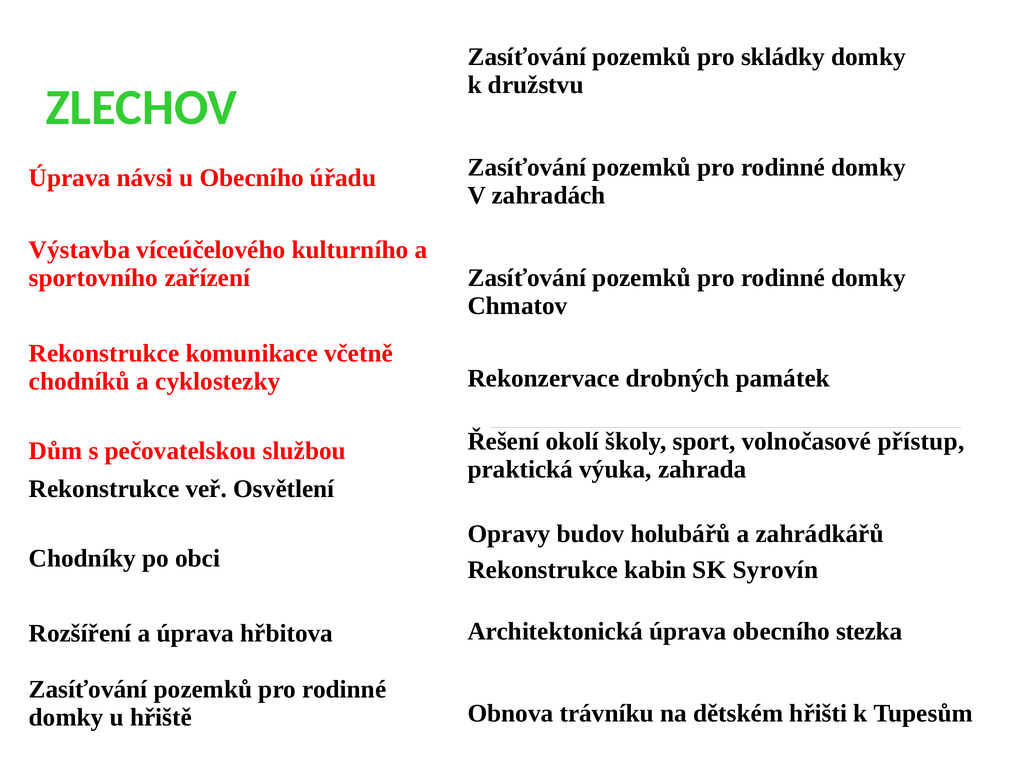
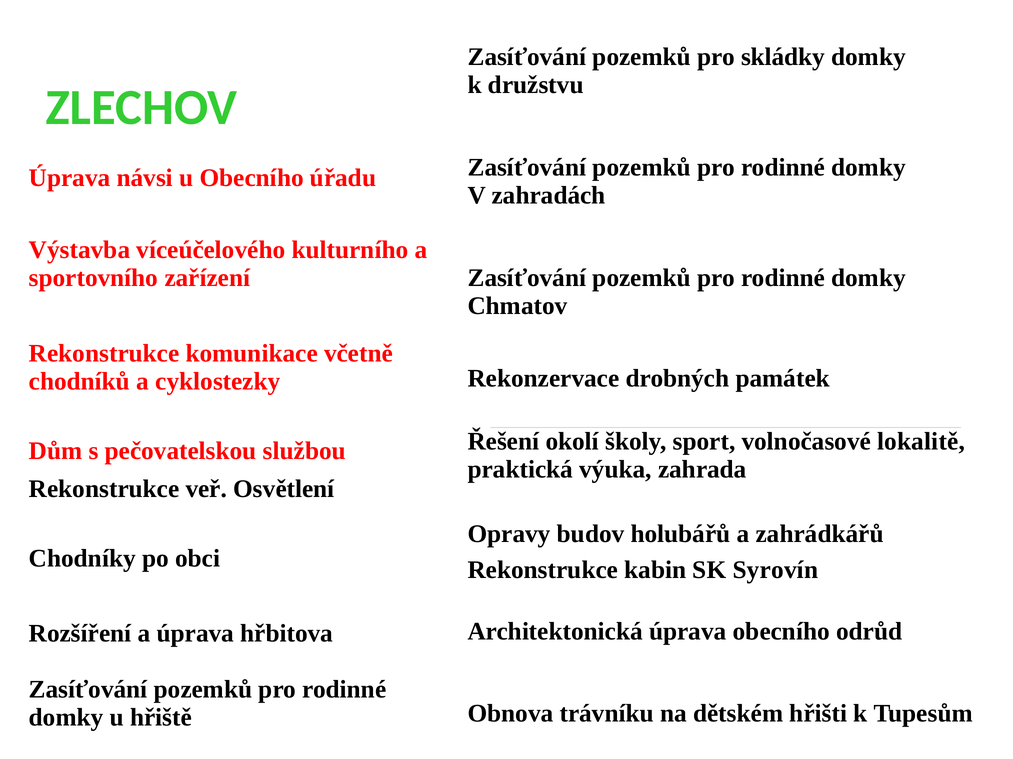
přístup: přístup -> lokalitě (921, 442)
stezka: stezka -> odrůd (869, 632)
